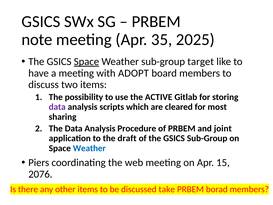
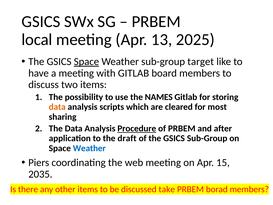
note: note -> local (37, 40)
35: 35 -> 13 (162, 40)
with ADOPT: ADOPT -> GITLAB (133, 73)
ACTIVE: ACTIVE -> NAMES (159, 97)
data colour: purple -> orange (57, 107)
Procedure underline: none -> present (137, 128)
joint: joint -> after (223, 128)
2076: 2076 -> 2035 (40, 174)
